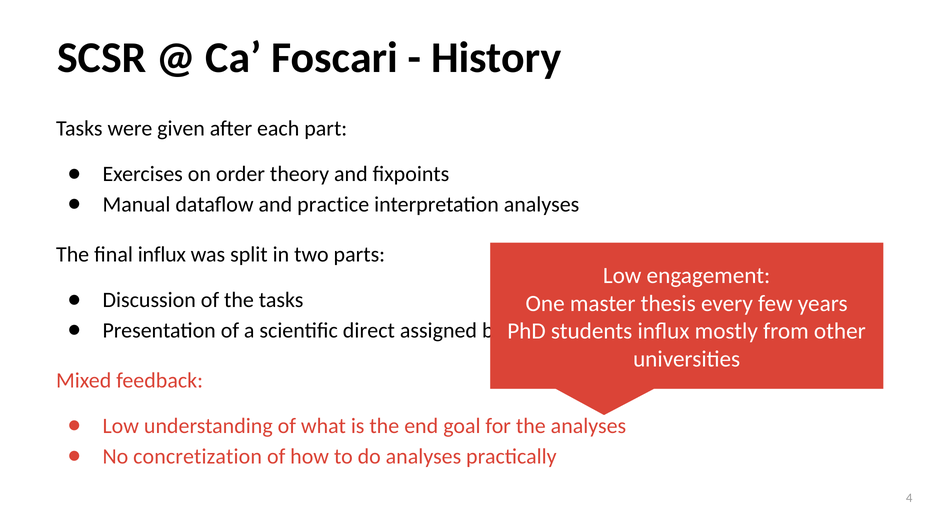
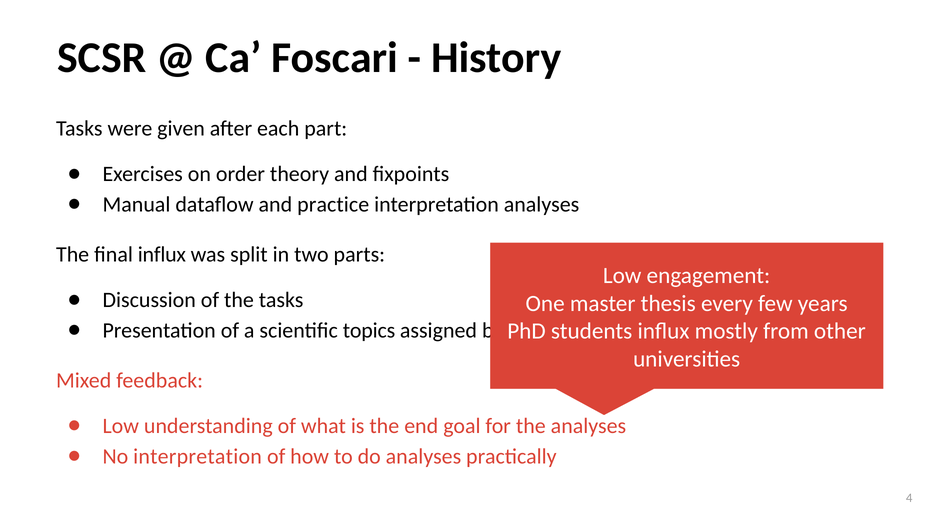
direct: direct -> topics (369, 330)
No concretization: concretization -> interpretation (198, 456)
